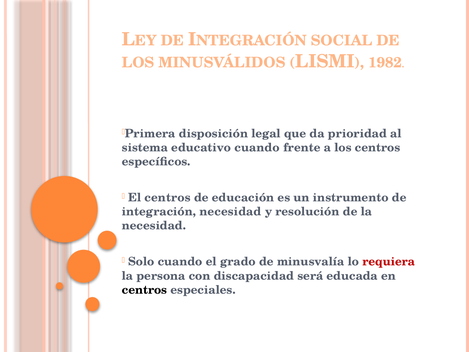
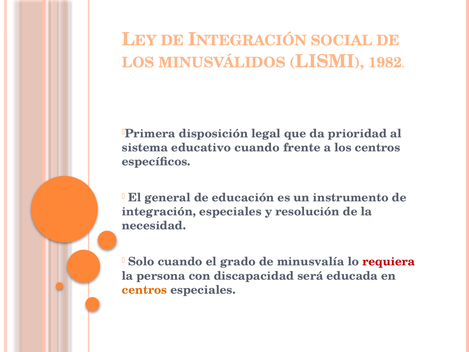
El centros: centros -> general (168, 197)
integración necesidad: necesidad -> especiales (230, 212)
centros colour: black -> orange (145, 290)
